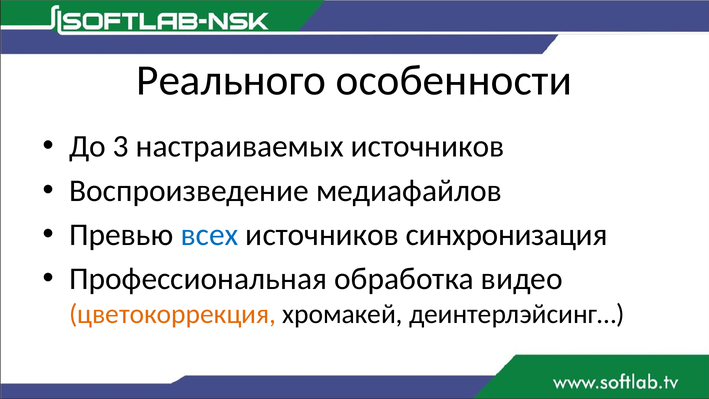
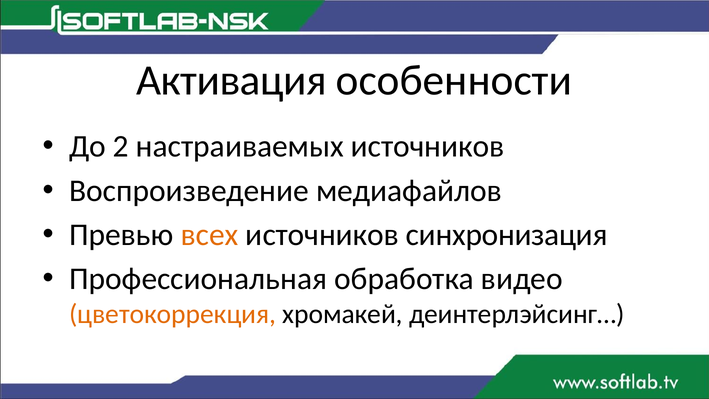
Реального: Реального -> Активация (231, 81)
3: 3 -> 2 (121, 147)
всех colour: blue -> orange (210, 235)
